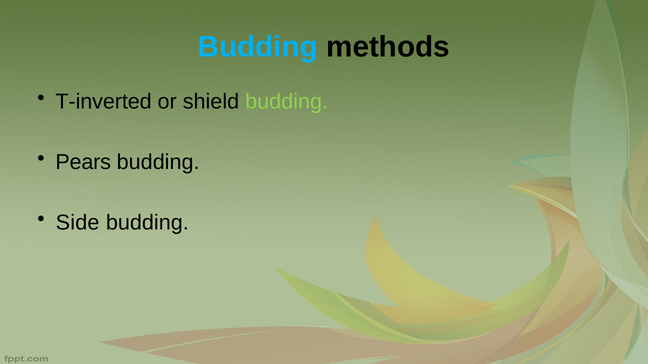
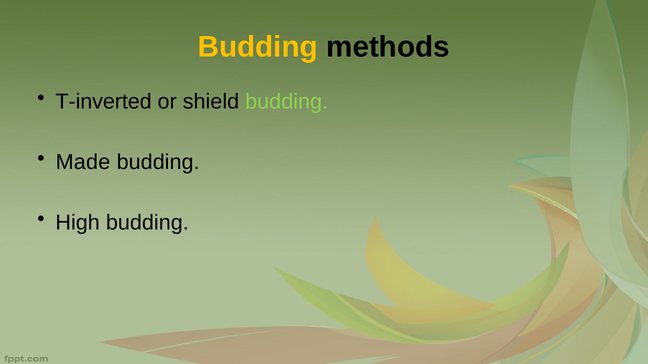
Budding colour: light blue -> yellow (258, 47)
Pears: Pears -> Made (83, 162)
Side: Side -> High (78, 223)
